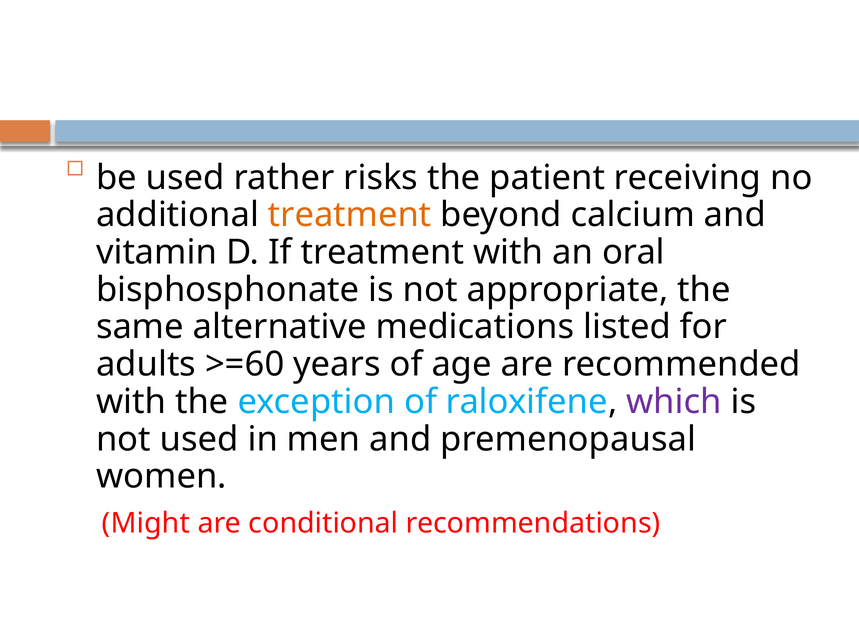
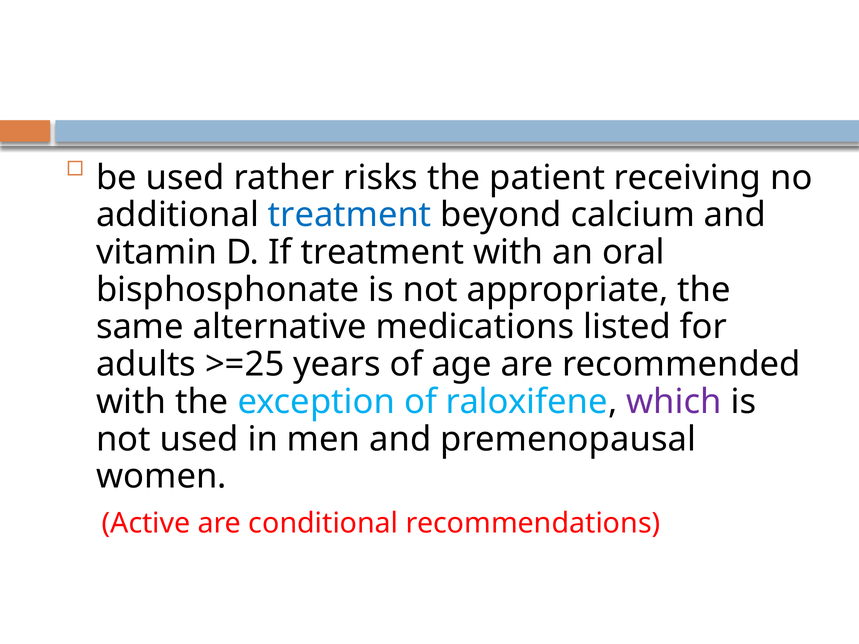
treatment colour: orange -> blue (350, 215)
>=60: >=60 -> >=25 (245, 365)
Might: Might -> Active (146, 524)
